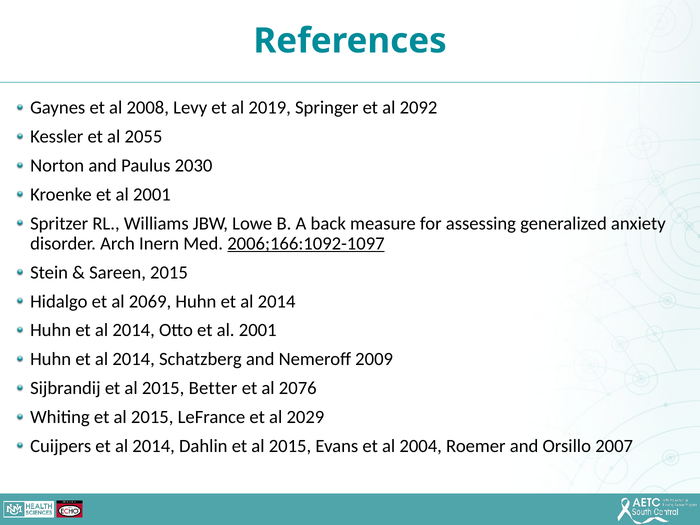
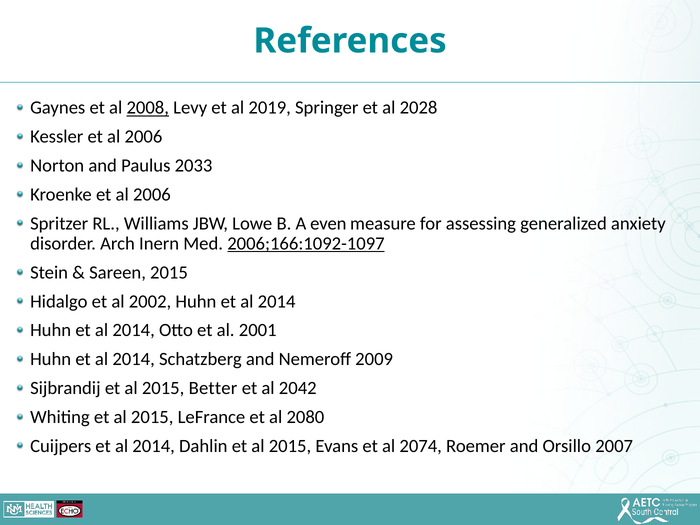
2008 underline: none -> present (148, 108)
2092: 2092 -> 2028 (419, 108)
Kessler et al 2055: 2055 -> 2006 (143, 137)
2030: 2030 -> 2033 (194, 166)
Kroenke et al 2001: 2001 -> 2006 (152, 195)
back: back -> even (328, 223)
2069: 2069 -> 2002 (150, 301)
2076: 2076 -> 2042 (298, 388)
2029: 2029 -> 2080 (305, 417)
2004: 2004 -> 2074 (421, 446)
